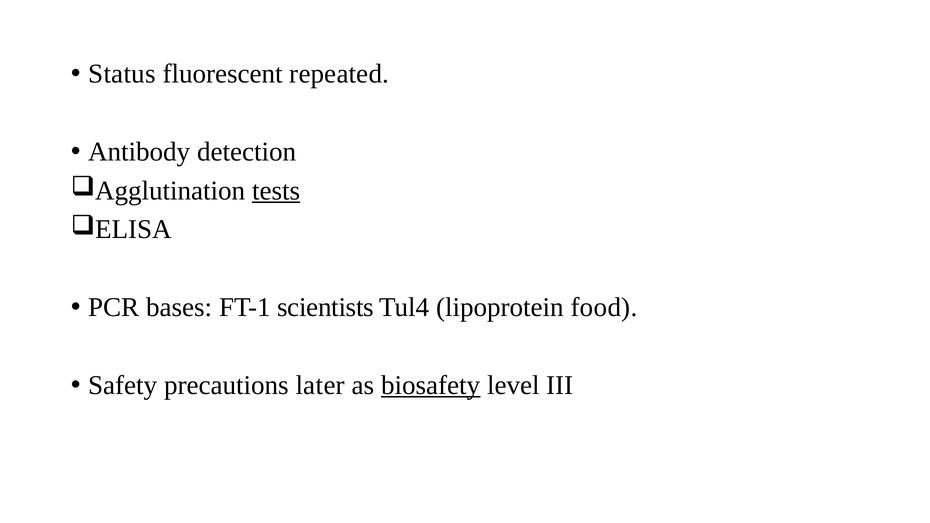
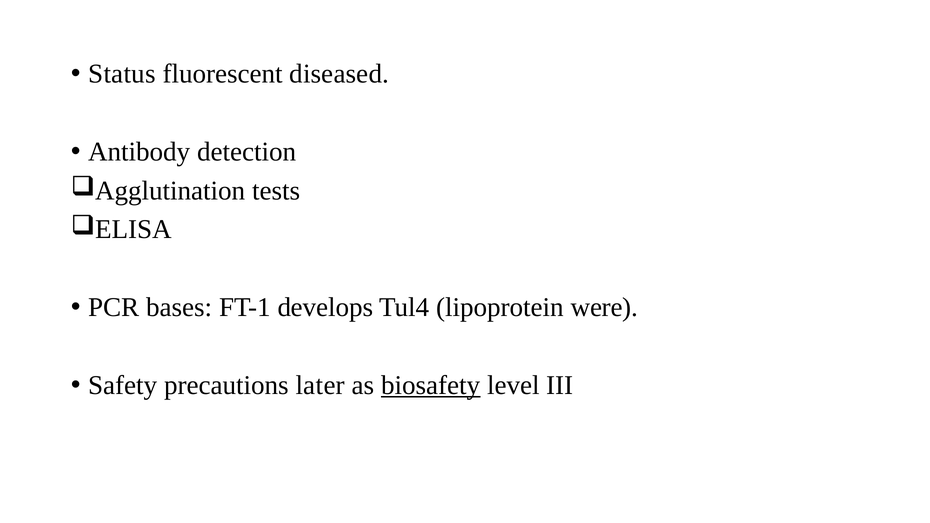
repeated: repeated -> diseased (339, 74)
tests underline: present -> none (276, 191)
scientists: scientists -> develops (325, 307)
food: food -> were (604, 307)
